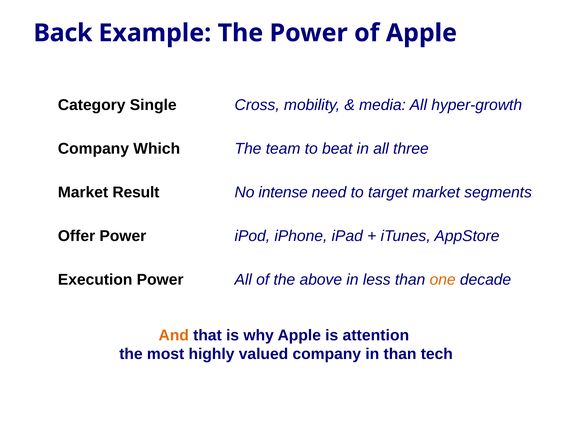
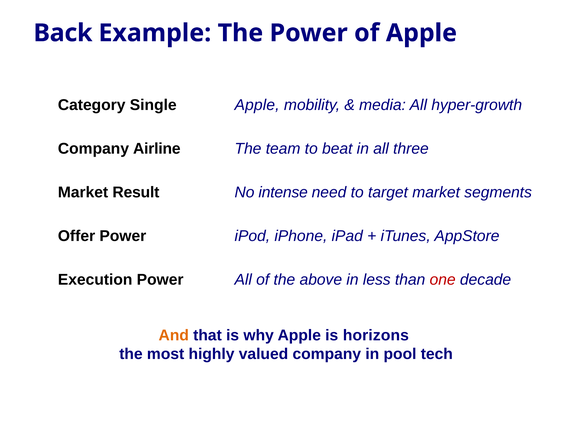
Cross: Cross -> Apple (257, 105)
Which: Which -> Airline (157, 149)
one colour: orange -> red (443, 280)
attention: attention -> horizons (376, 335)
in than: than -> pool (400, 354)
